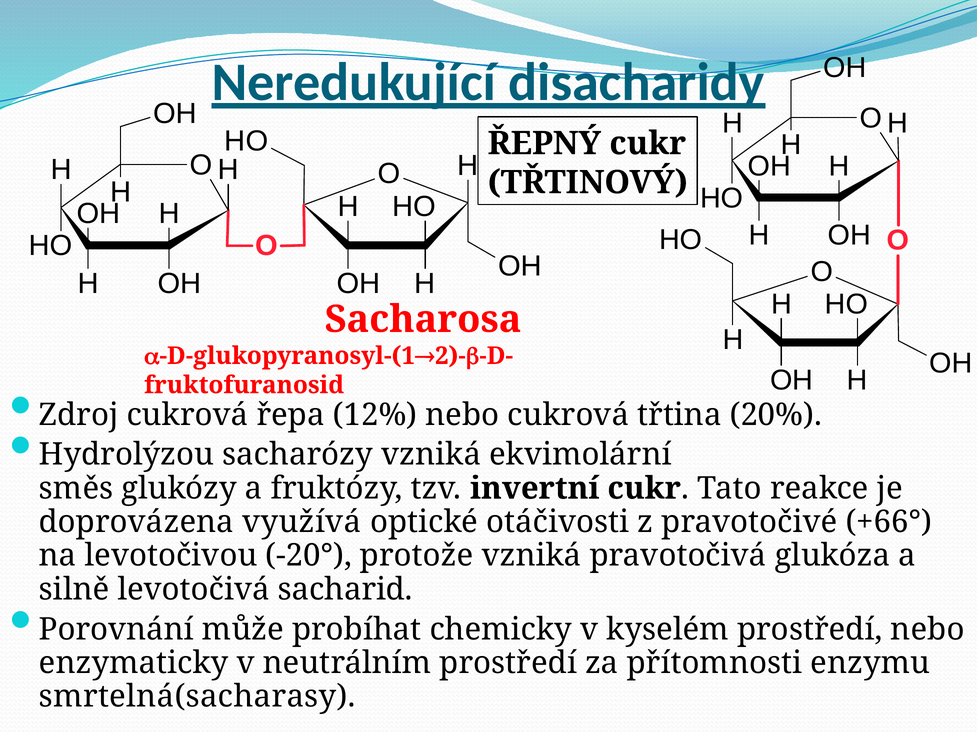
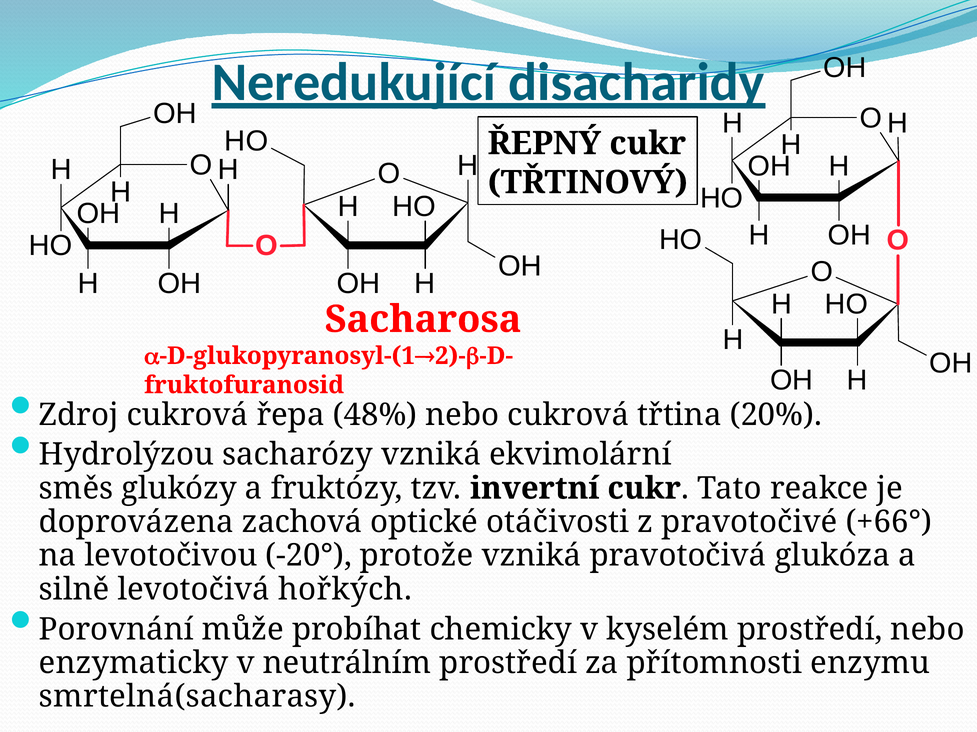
12%: 12% -> 48% (375, 415)
využívá: využívá -> zachová (302, 523)
sacharid: sacharid -> hořkých (345, 590)
